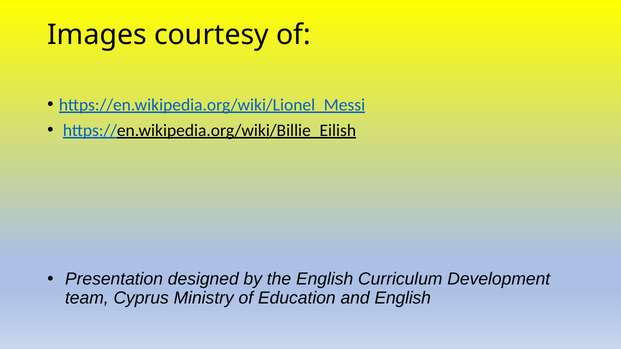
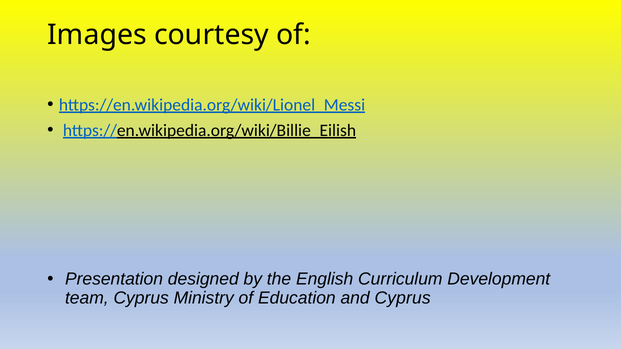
and English: English -> Cyprus (403, 298)
